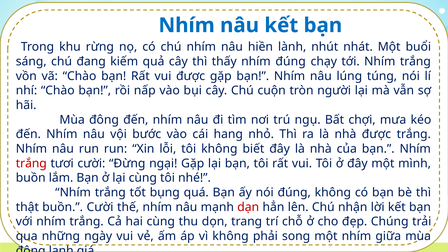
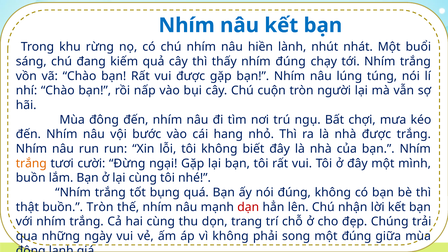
trắng colour: red -> orange (31, 163)
buồn Cười: Cười -> Tròn (100, 207)
một nhím: nhím -> đúng (357, 236)
